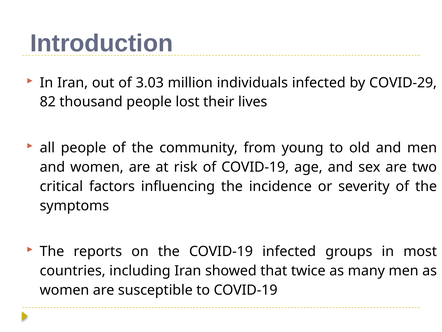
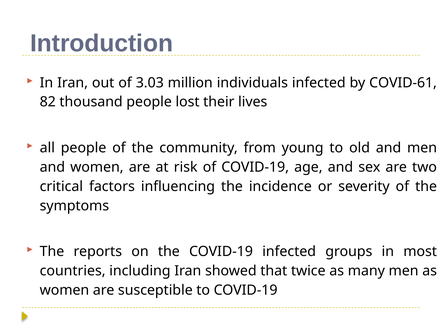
COVID-29: COVID-29 -> COVID-61 (403, 83)
